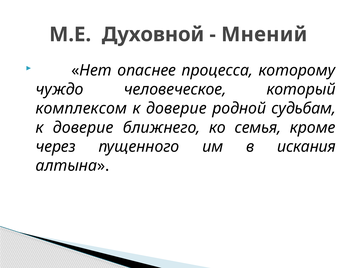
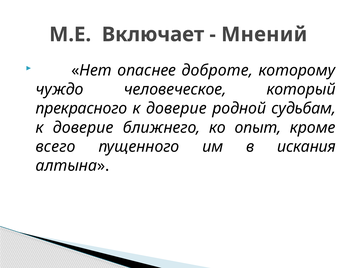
Духовной: Духовной -> Включает (153, 34)
процесса: процесса -> доброте (217, 70)
комплексом: комплексом -> прекрасного (81, 108)
семья: семья -> опыт (258, 127)
через: через -> всего (56, 146)
